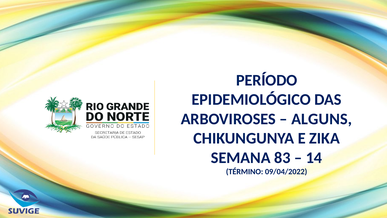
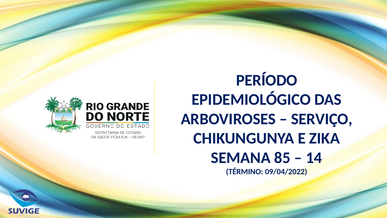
ALGUNS: ALGUNS -> SERVIÇO (322, 119)
83: 83 -> 85 (282, 158)
